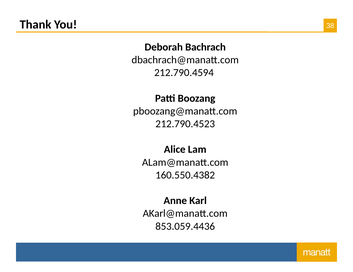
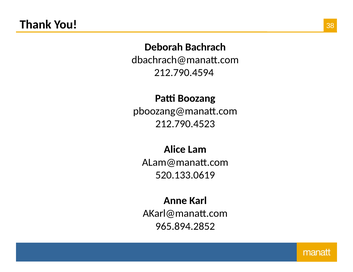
160.550.4382: 160.550.4382 -> 520.133.0619 (185, 176)
853.059.4436: 853.059.4436 -> 965.894.2852 (185, 227)
